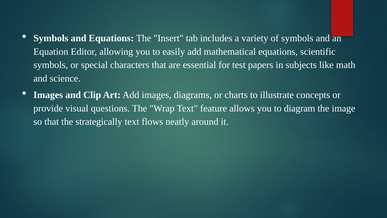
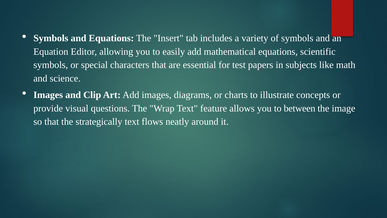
diagram: diagram -> between (300, 108)
